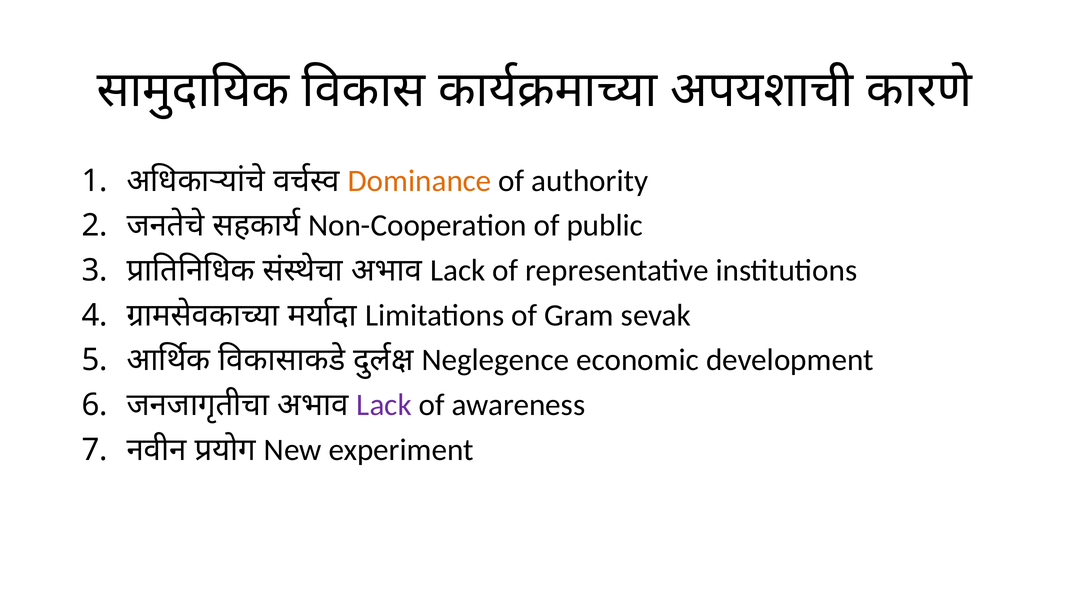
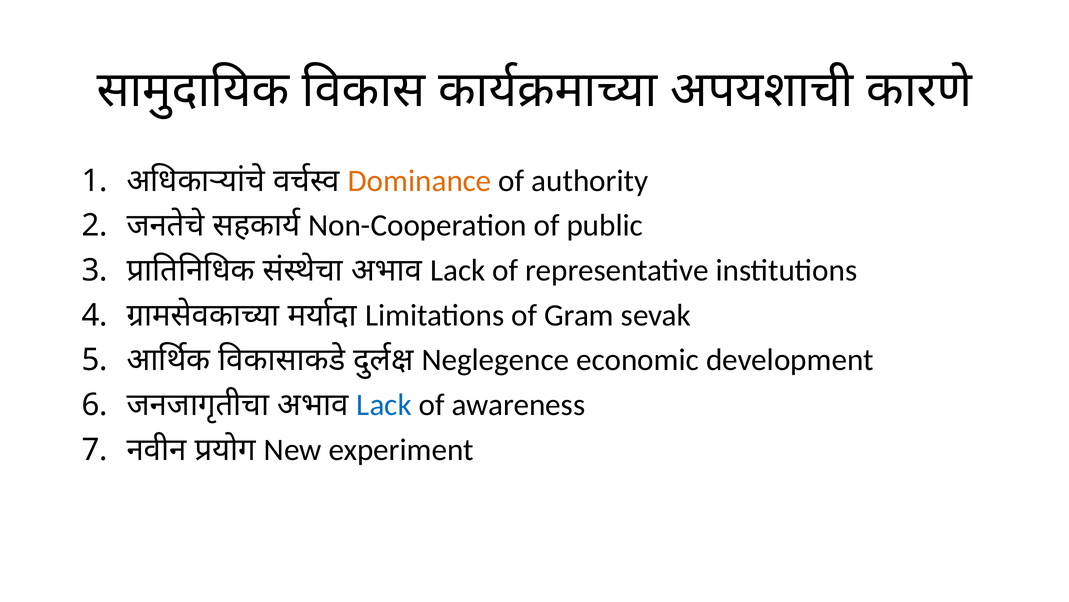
Lack colour: purple -> blue (384, 404)
